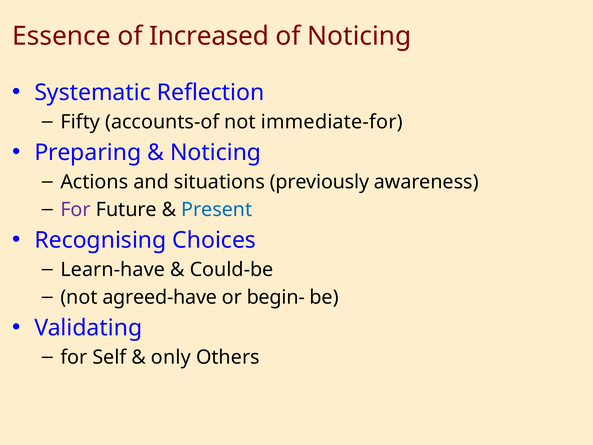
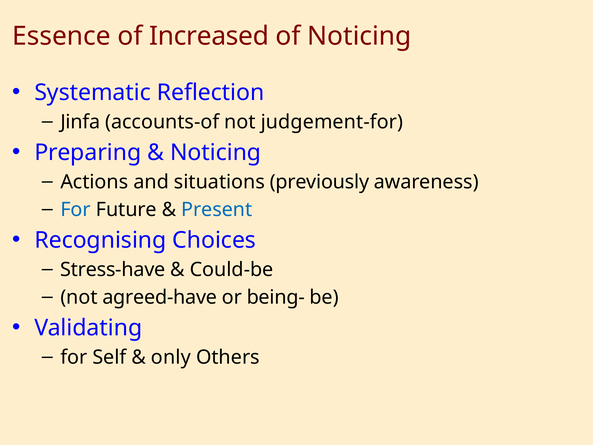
Fifty: Fifty -> Jinfa (80, 122)
immediate-for: immediate-for -> judgement-for (332, 122)
For colour: purple -> blue (76, 209)
Learn-have: Learn-have -> Stress-have (113, 269)
begin-: begin- -> being- (276, 297)
